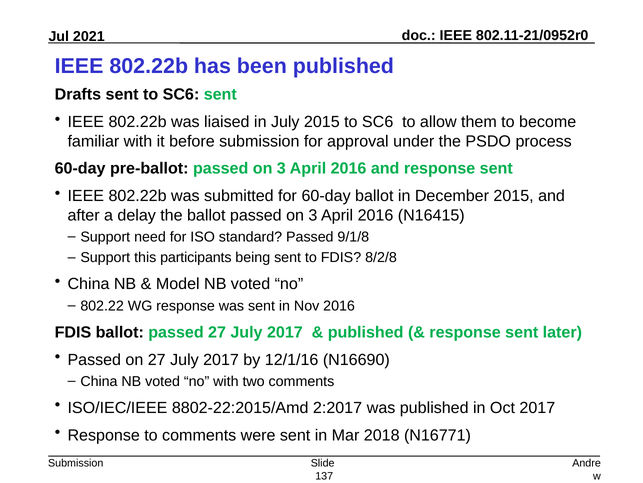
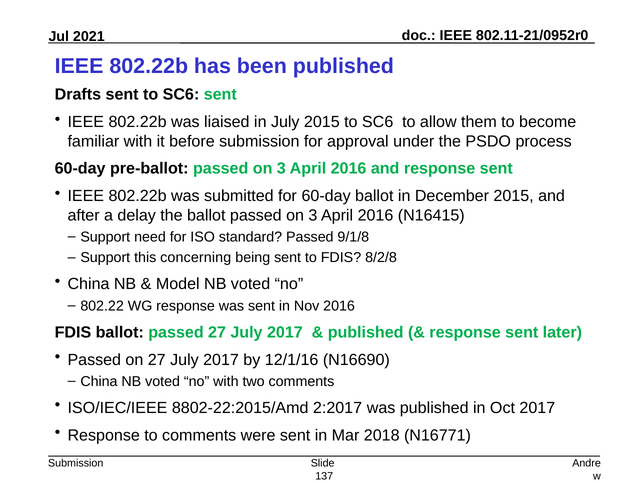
participants: participants -> concerning (196, 257)
